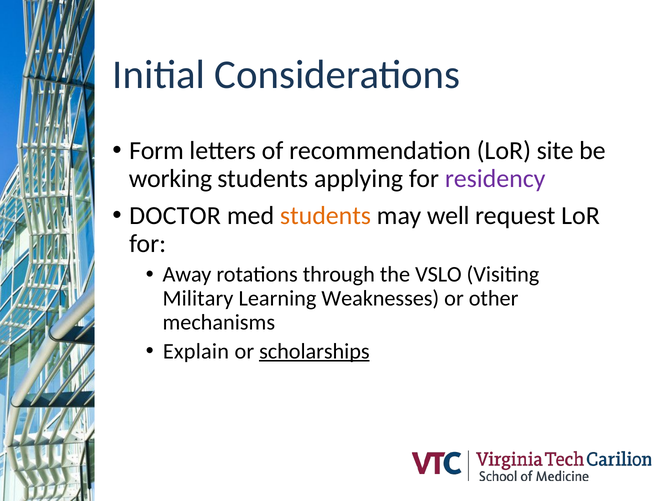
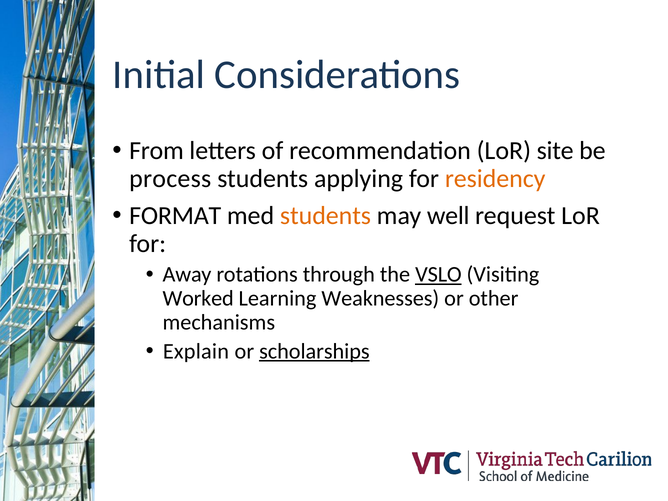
Form: Form -> From (156, 151)
working: working -> process (170, 179)
residency colour: purple -> orange (495, 179)
DOCTOR: DOCTOR -> FORMAT (175, 216)
VSLO underline: none -> present (438, 275)
Military: Military -> Worked (198, 299)
